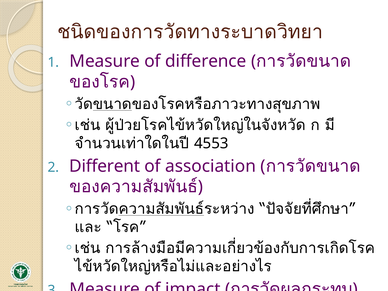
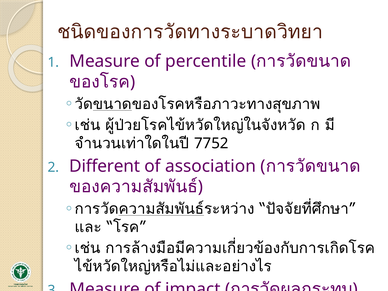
difference: difference -> percentile (206, 61)
4553: 4553 -> 7752 (211, 143)
